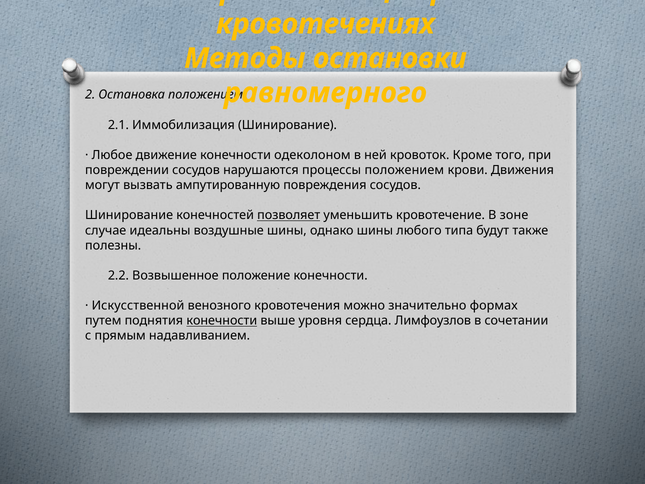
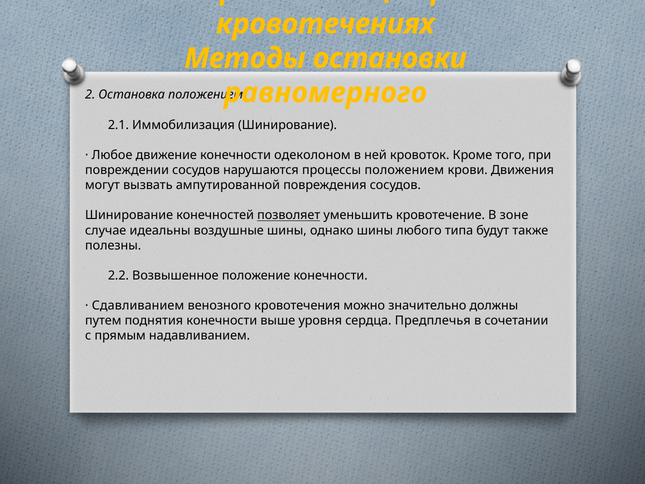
ампутированную: ампутированную -> ампутированной (228, 185)
Искусственной: Искусственной -> Сдавливанием (138, 306)
формах: формах -> должны (494, 306)
конечности underline: present -> none (222, 321)
Лимфоузлов: Лимфоузлов -> Предплечья (433, 321)
